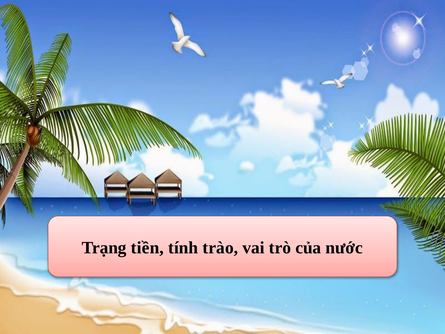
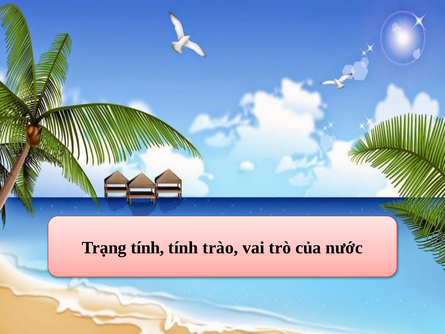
Trạng tiền: tiền -> tính (148, 247)
